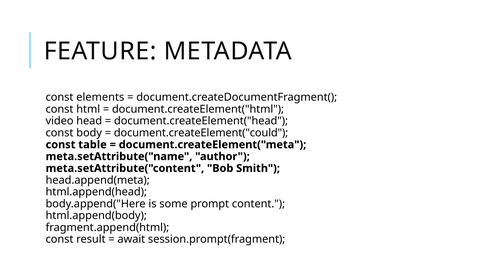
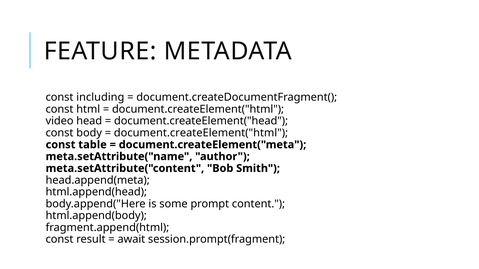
elements: elements -> including (100, 97)
document.createElement("could: document.createElement("could -> document.createElement("html (201, 133)
